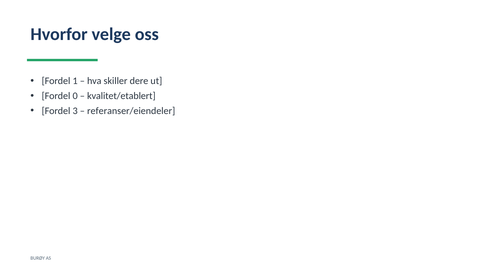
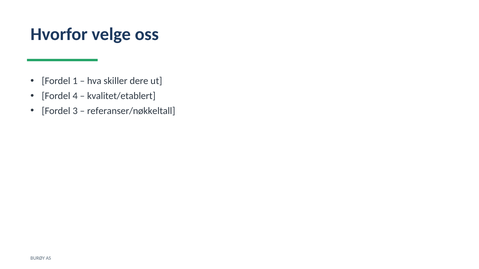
0: 0 -> 4 (75, 96)
referanser/eiendeler: referanser/eiendeler -> referanser/nøkkeltall (131, 111)
